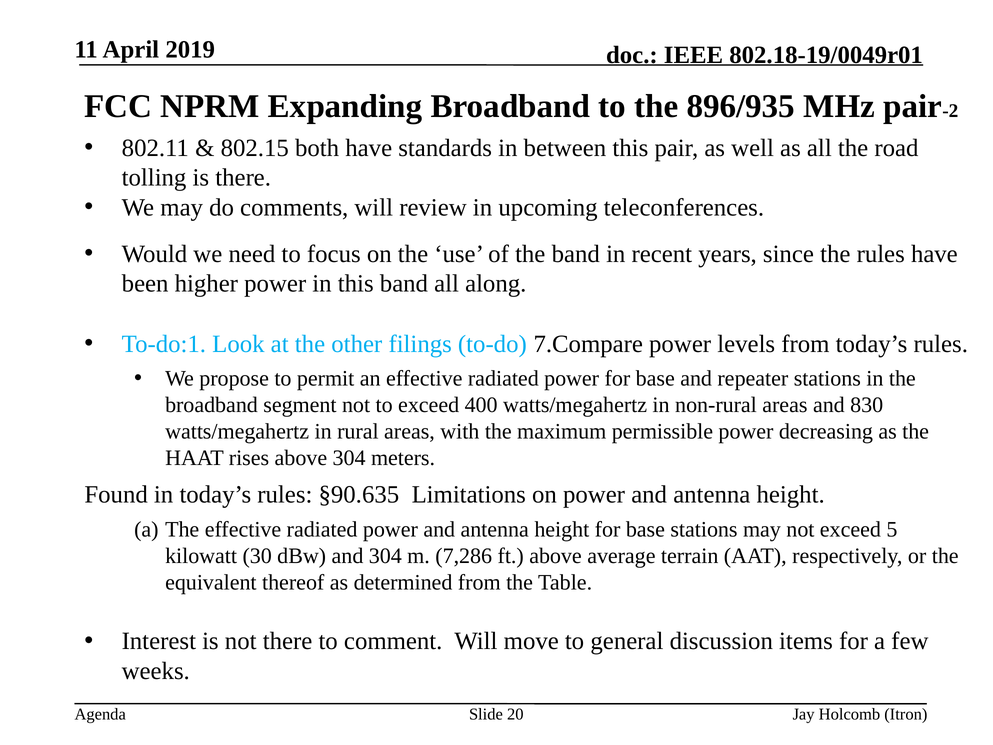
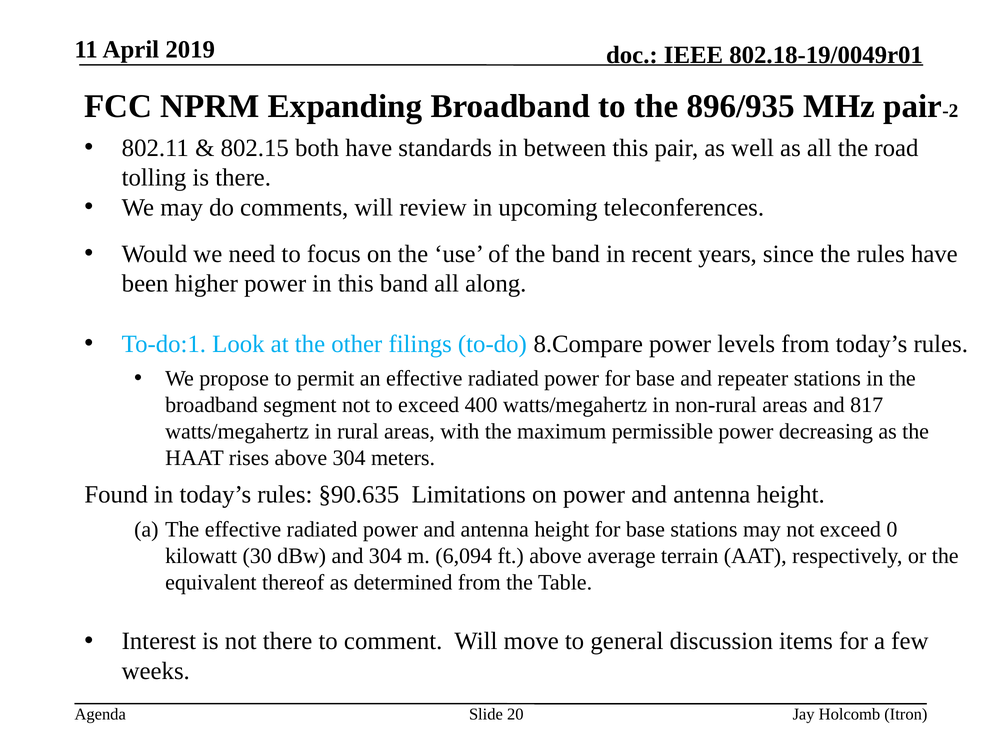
7.Compare: 7.Compare -> 8.Compare (588, 344)
830: 830 -> 817 (867, 405)
5: 5 -> 0 (892, 529)
7,286: 7,286 -> 6,094 (464, 556)
